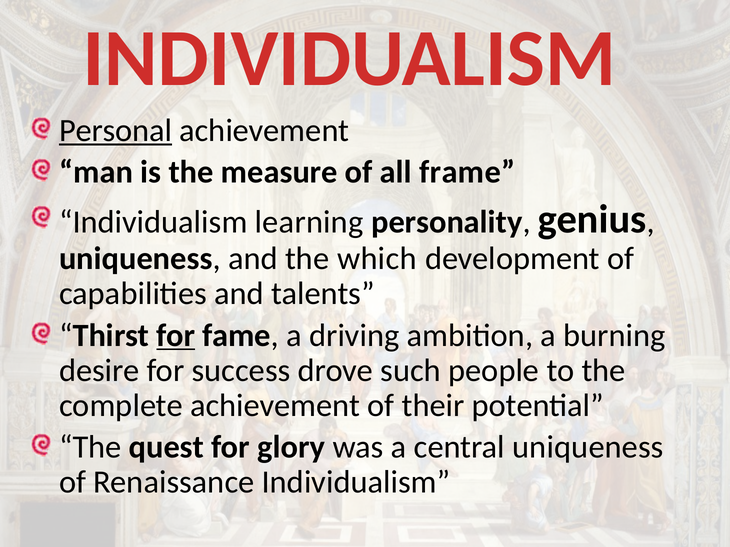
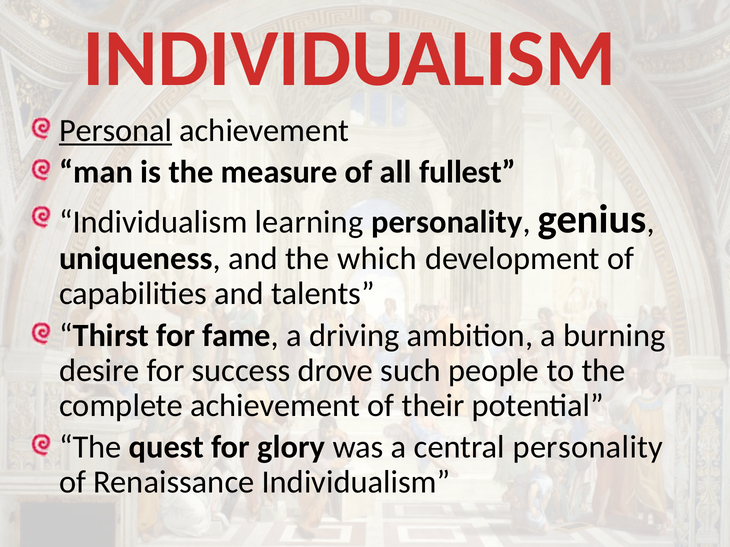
frame: frame -> fullest (467, 172)
for underline: present -> none (176, 336)
central uniqueness: uniqueness -> personality (588, 447)
